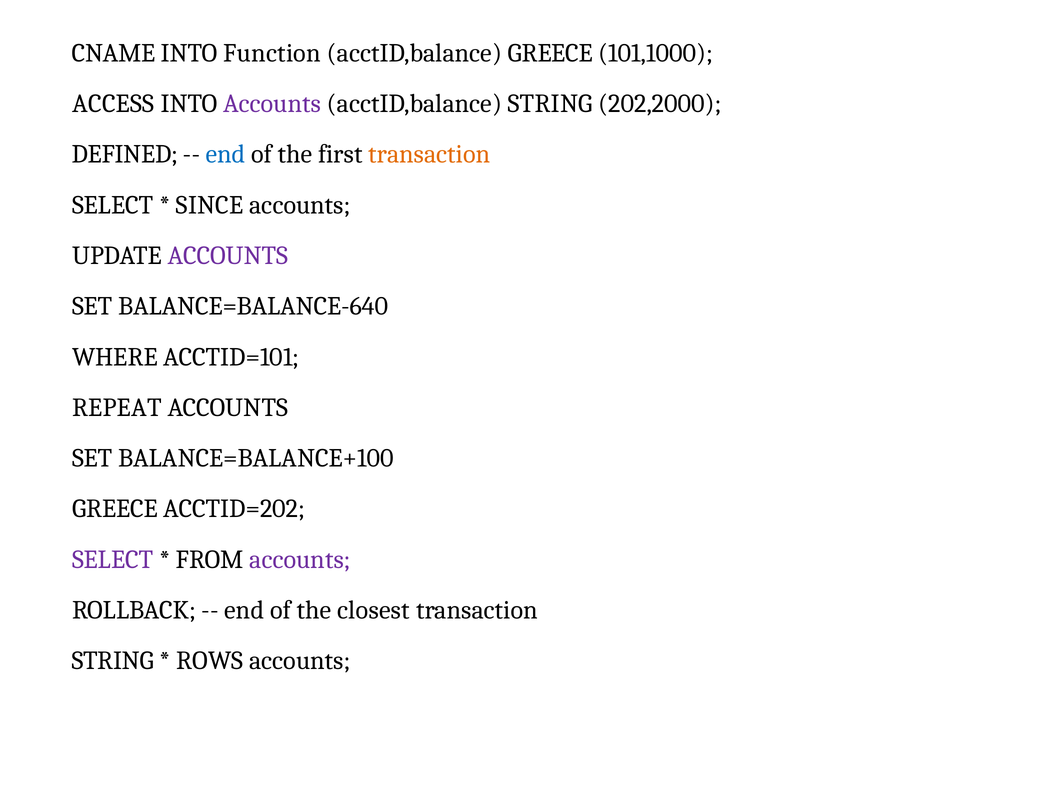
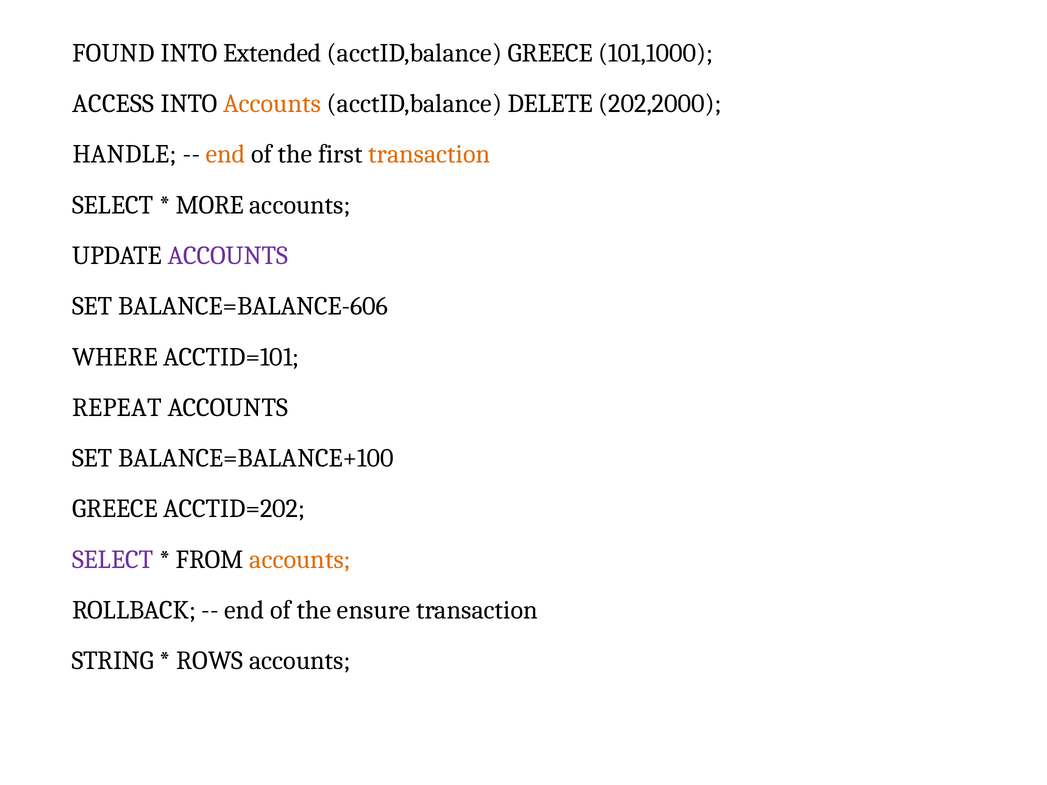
CNAME: CNAME -> FOUND (113, 53)
Function: Function -> Extended (272, 53)
Accounts colour: purple -> orange (272, 104)
acctID,balance STRING: STRING -> DELETE (550, 104)
DEFINED: DEFINED -> HANDLE (125, 154)
end colour: blue -> orange (226, 154)
SINCE: SINCE -> MORE (210, 205)
BALANCE=BALANCE-640: BALANCE=BALANCE-640 -> BALANCE=BALANCE-606 (253, 306)
accounts colour: purple -> orange (300, 560)
closest: closest -> ensure (374, 610)
